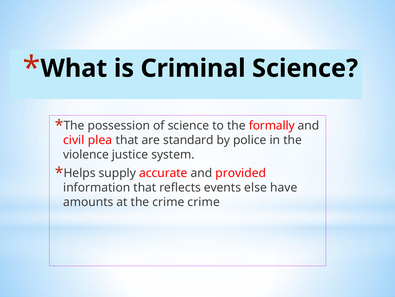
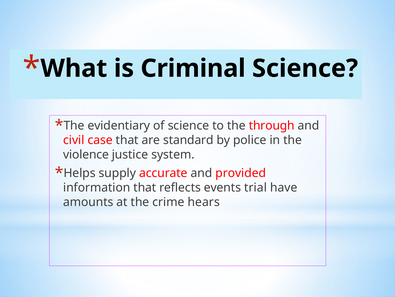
possession: possession -> evidentiary (119, 125)
formally: formally -> through (272, 125)
plea: plea -> case (100, 140)
else: else -> trial (256, 187)
crime crime: crime -> hears (204, 202)
